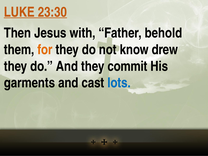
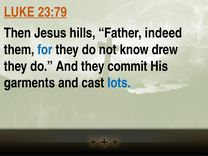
23:30: 23:30 -> 23:79 (52, 12)
with: with -> hills (83, 33)
behold: behold -> indeed (163, 33)
for colour: orange -> blue (45, 50)
